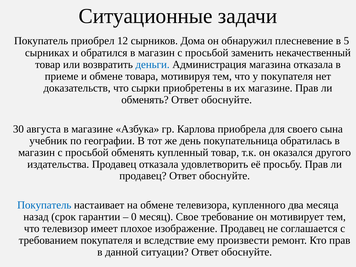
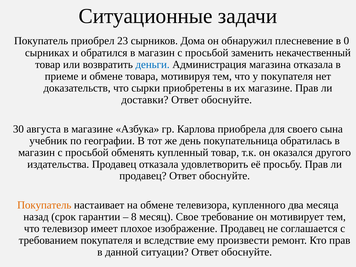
12: 12 -> 23 (123, 41)
5: 5 -> 0 (346, 41)
обменять: обменять -> доставки (145, 100)
Покупатель colour: blue -> orange (44, 205)
0: 0 -> 8 (134, 217)
